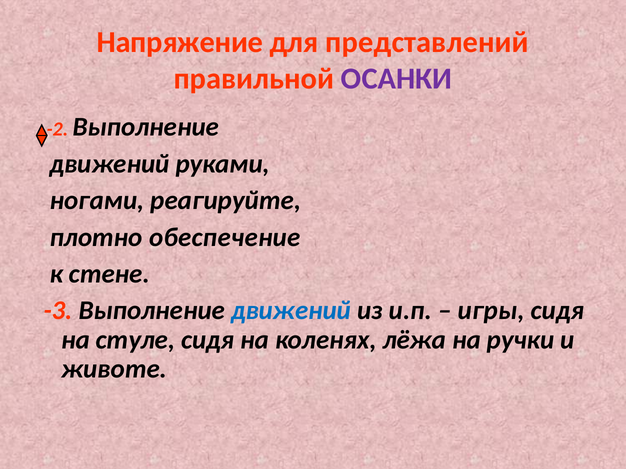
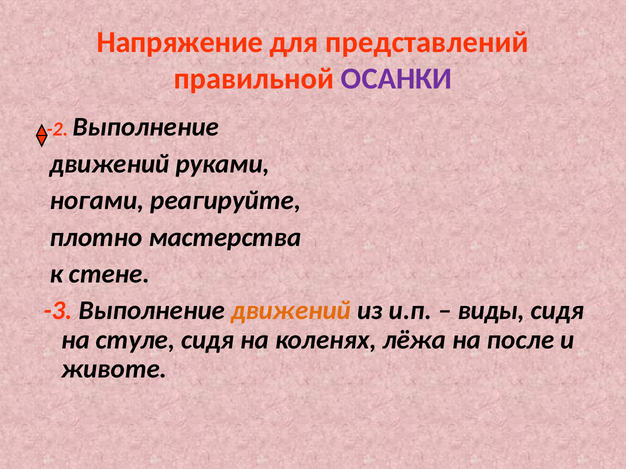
обеспечение: обеспечение -> мастерства (225, 237)
движений colour: blue -> orange (291, 311)
игры: игры -> виды (491, 311)
ручки: ручки -> после (521, 340)
